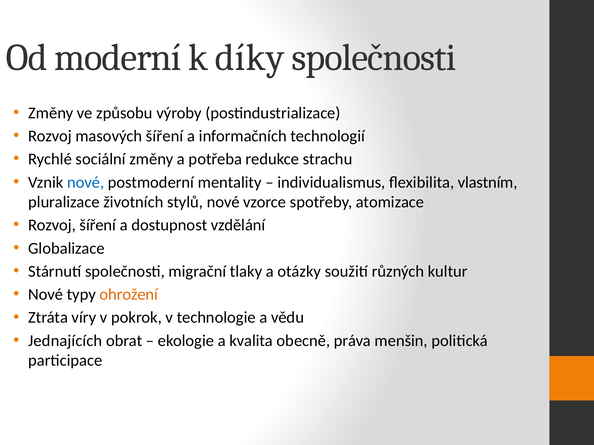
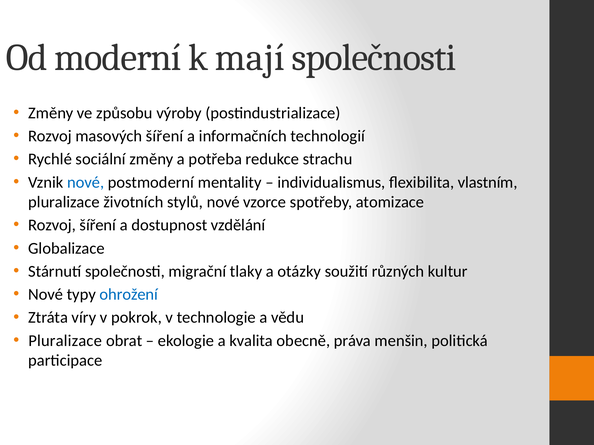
díky: díky -> mají (250, 58)
ohrožení colour: orange -> blue (129, 295)
Jednajících: Jednajících -> Pluralizace (65, 341)
